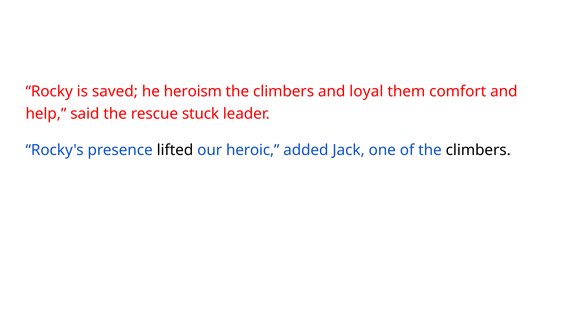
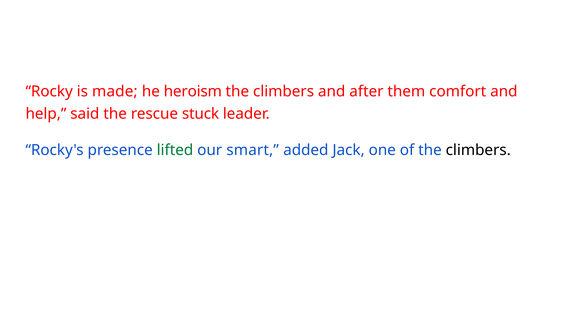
saved: saved -> made (115, 91)
loyal: loyal -> after (366, 91)
lifted colour: black -> green (175, 150)
heroic: heroic -> smart (253, 150)
